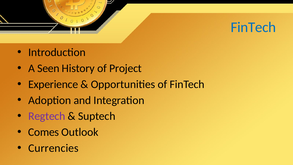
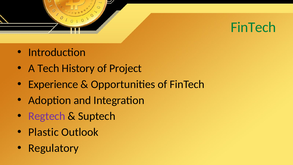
FinTech colour: blue -> green (253, 27)
Seen: Seen -> Tech (48, 68)
Comes: Comes -> Plastic (43, 132)
Currencies: Currencies -> Regulatory (54, 148)
